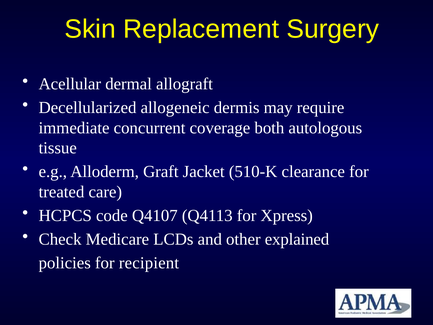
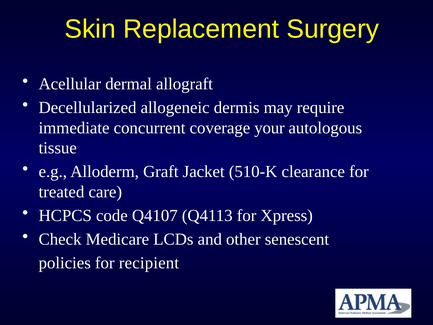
both: both -> your (269, 128)
explained: explained -> senescent (297, 239)
